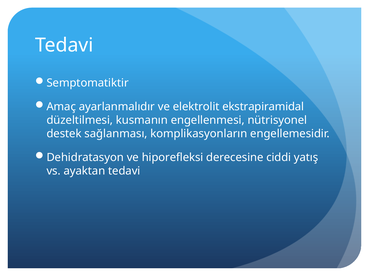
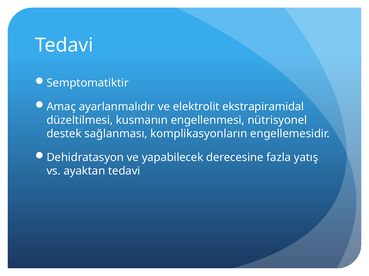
hiporefleksi: hiporefleksi -> yapabilecek (173, 158)
ciddi: ciddi -> fazla (279, 158)
